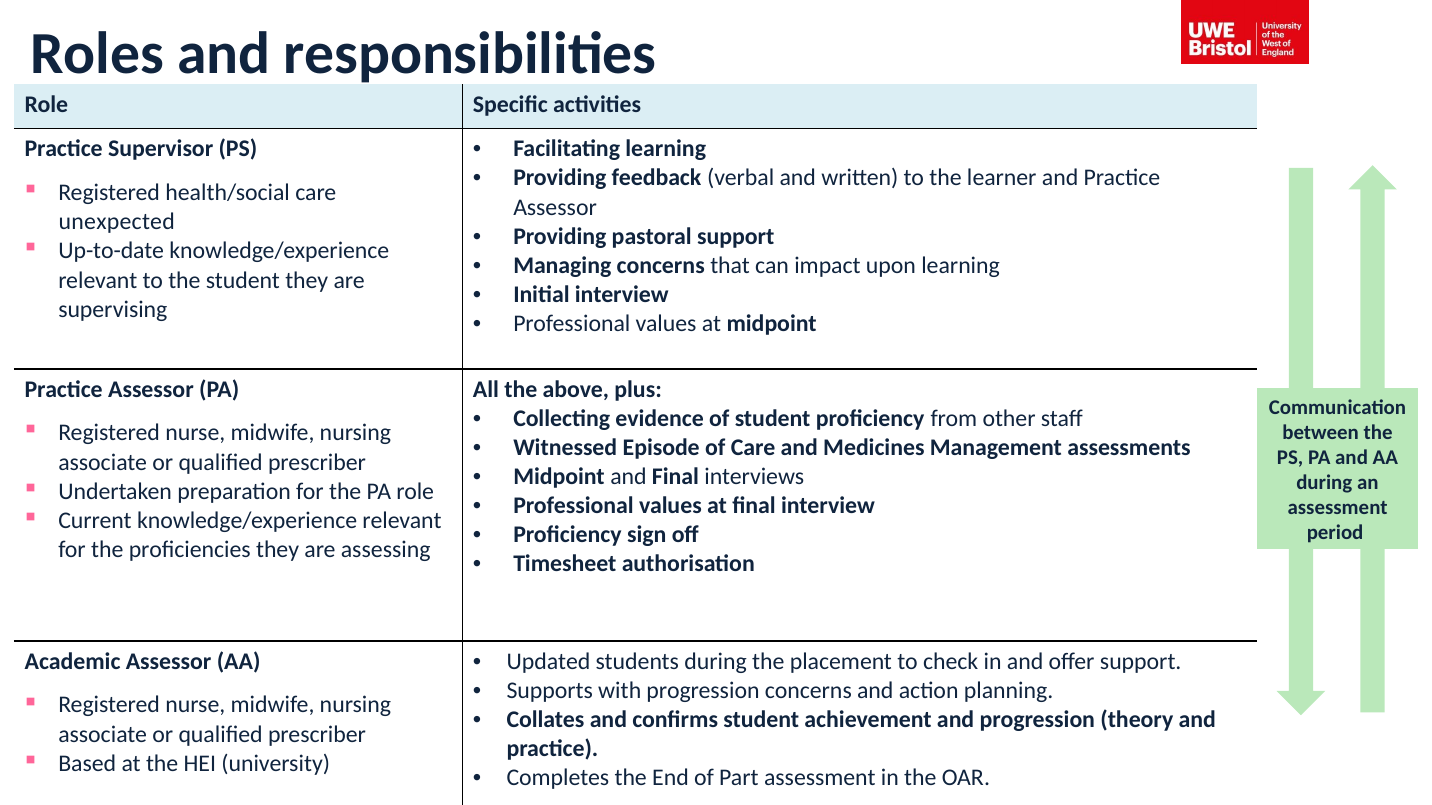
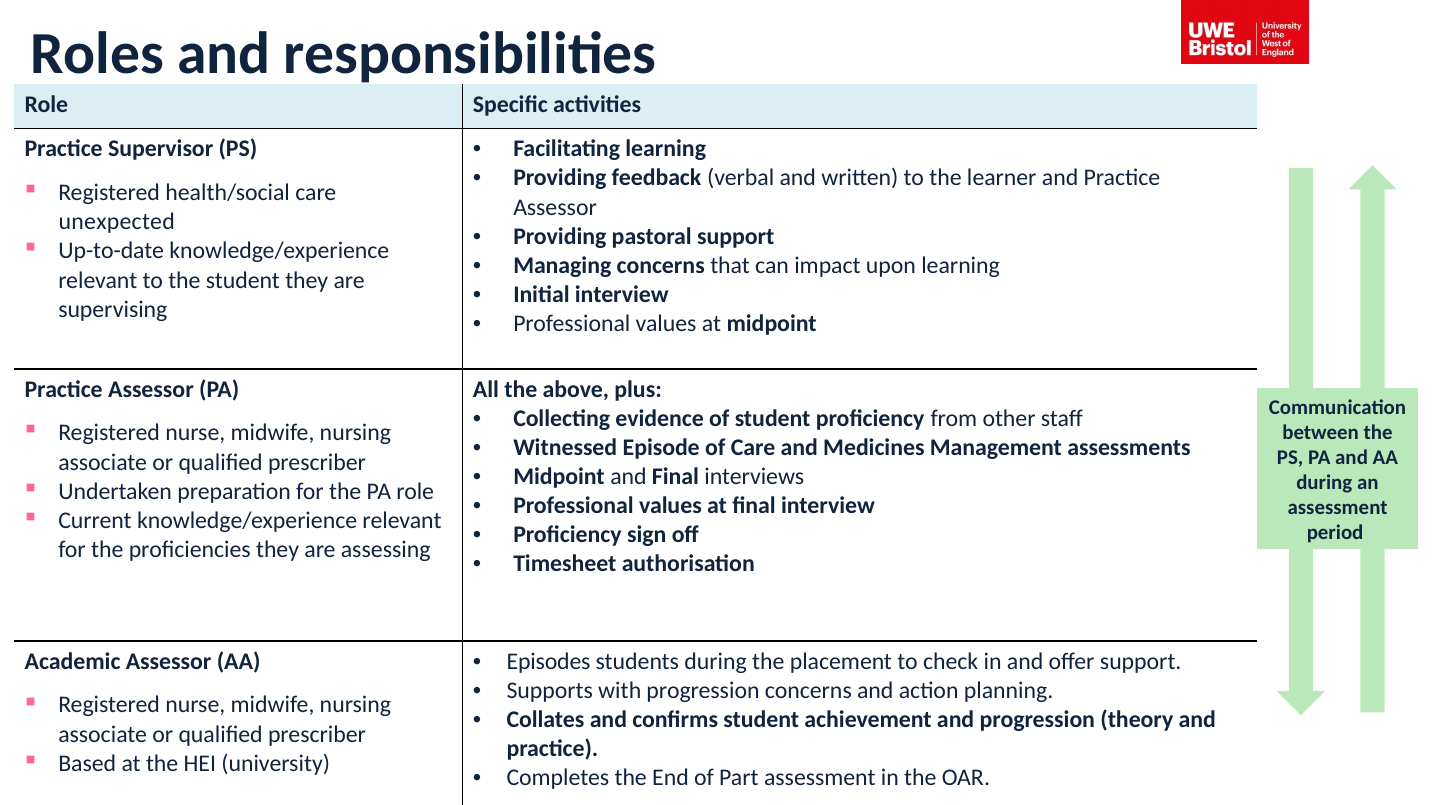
Updated: Updated -> Episodes (549, 662)
